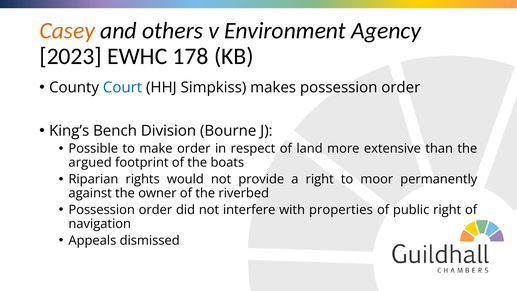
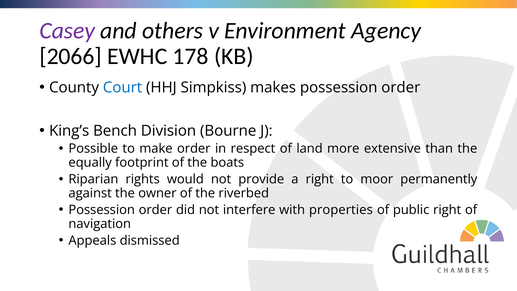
Casey colour: orange -> purple (67, 31)
2023: 2023 -> 2066 (71, 56)
argued: argued -> equally (90, 163)
